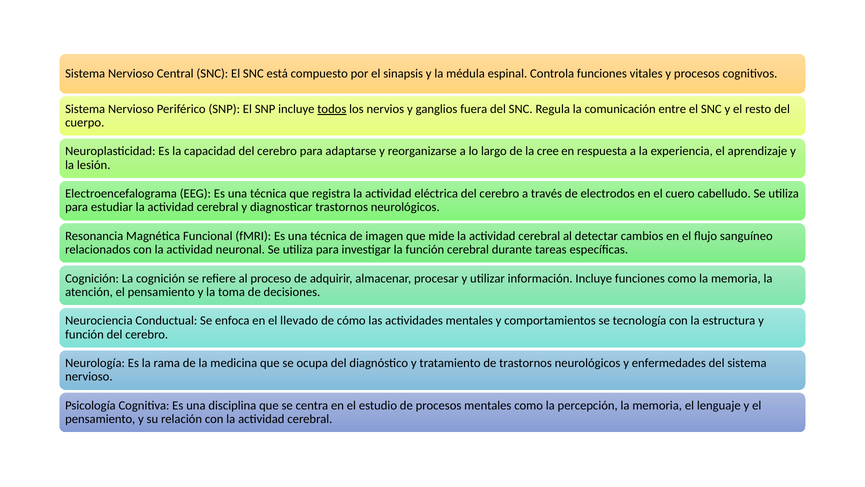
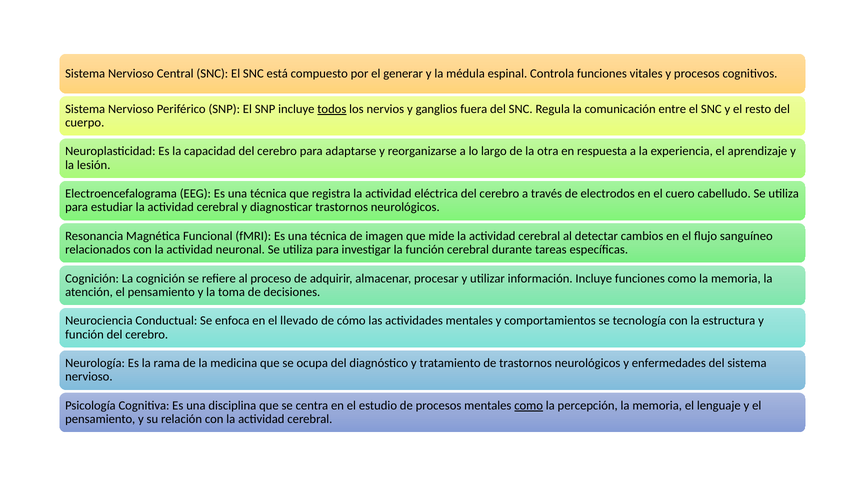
sinapsis: sinapsis -> generar (403, 73)
cree: cree -> otra (548, 151)
como underline: none -> present (529, 405)
